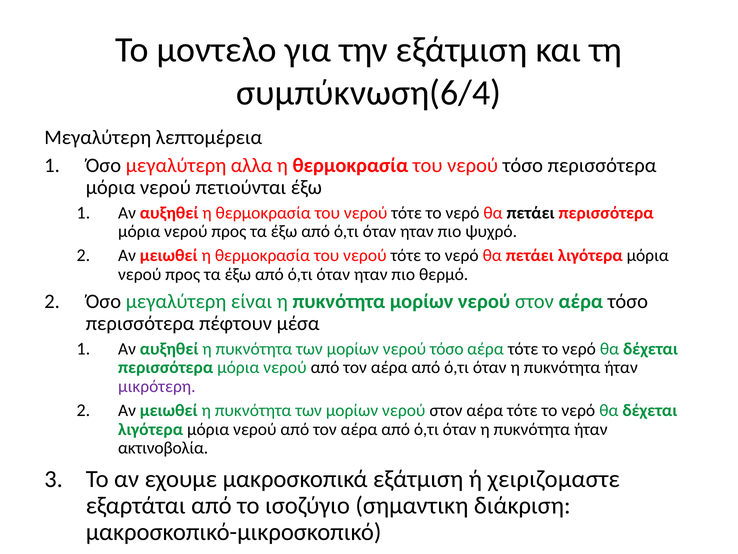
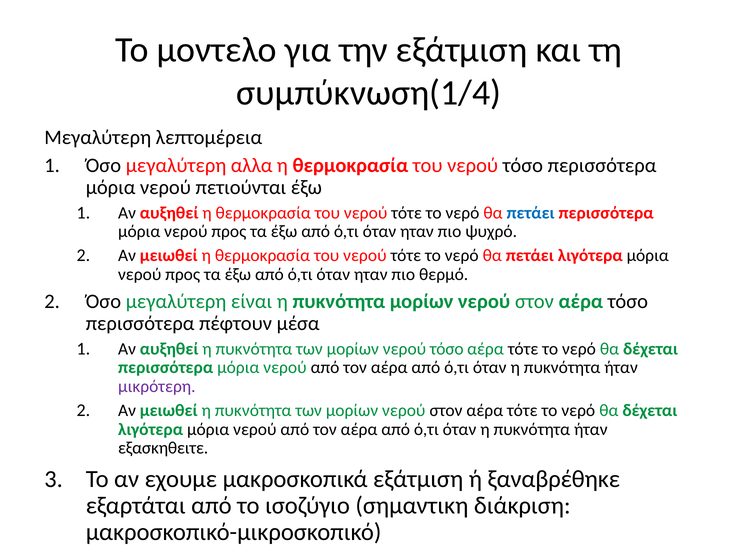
συμπύκνωση(6/4: συμπύκνωση(6/4 -> συμπύκνωση(1/4 (369, 93)
πετάει colour: black -> blue (531, 213)
ακτινοβολία: ακτινοβολία -> εξασκηθειτε (163, 448)
χειριζομαστε: χειριζομαστε -> ξαναβρέθηκε (554, 478)
